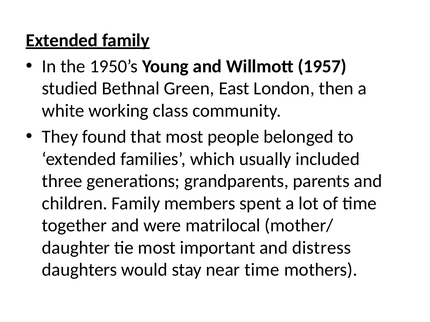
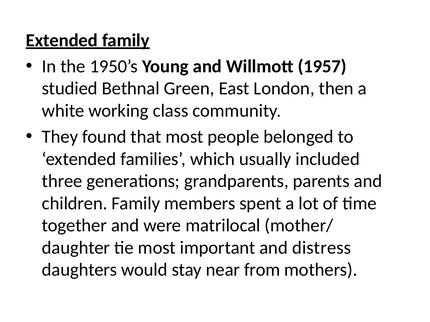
near time: time -> from (262, 270)
